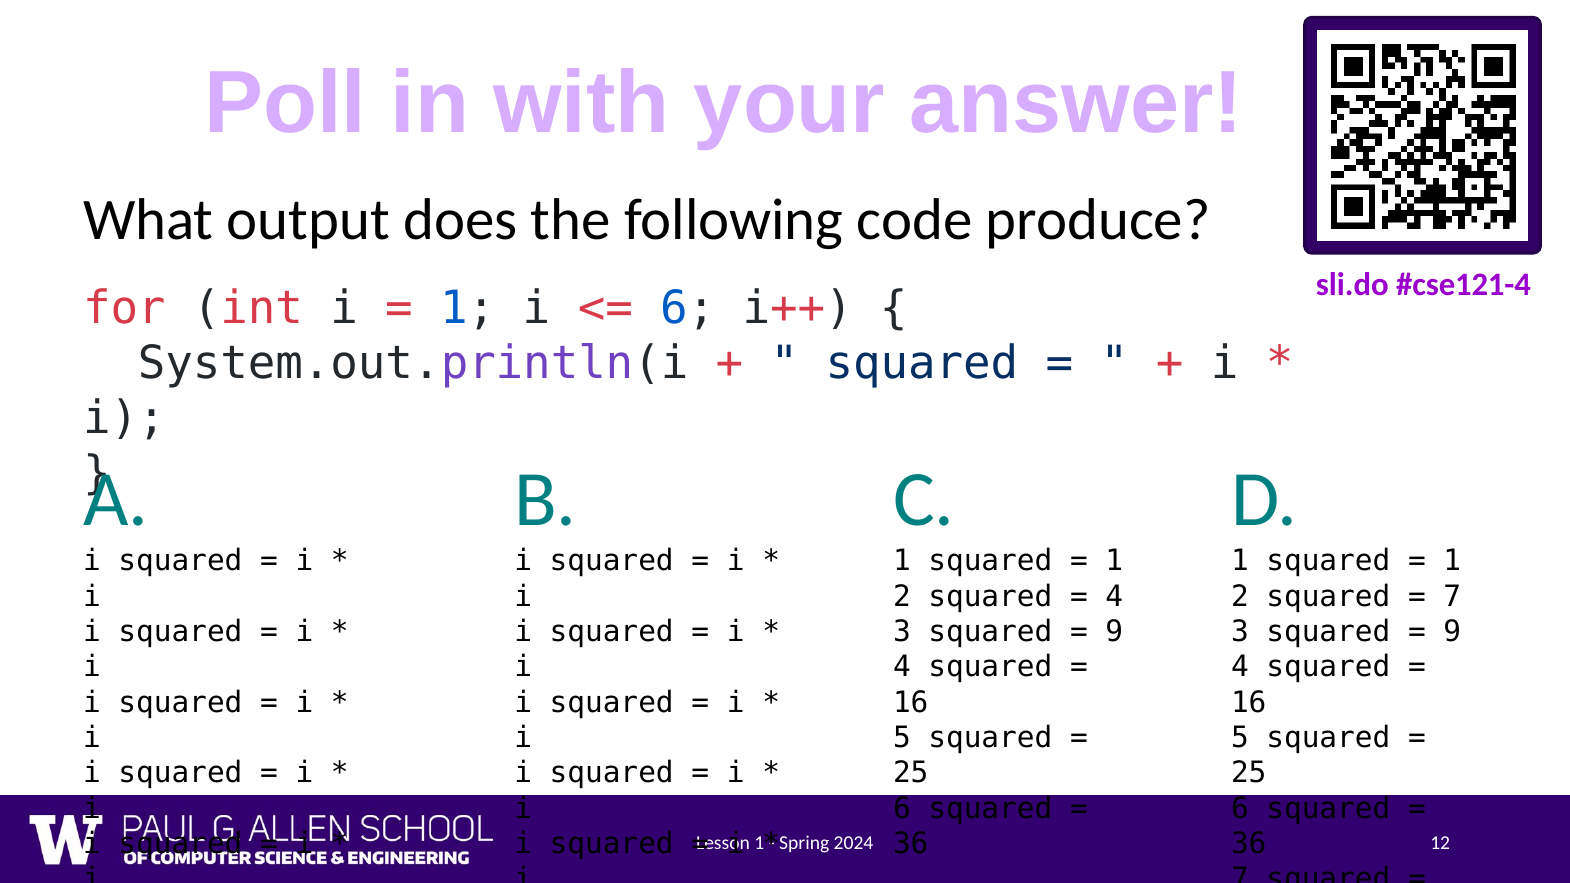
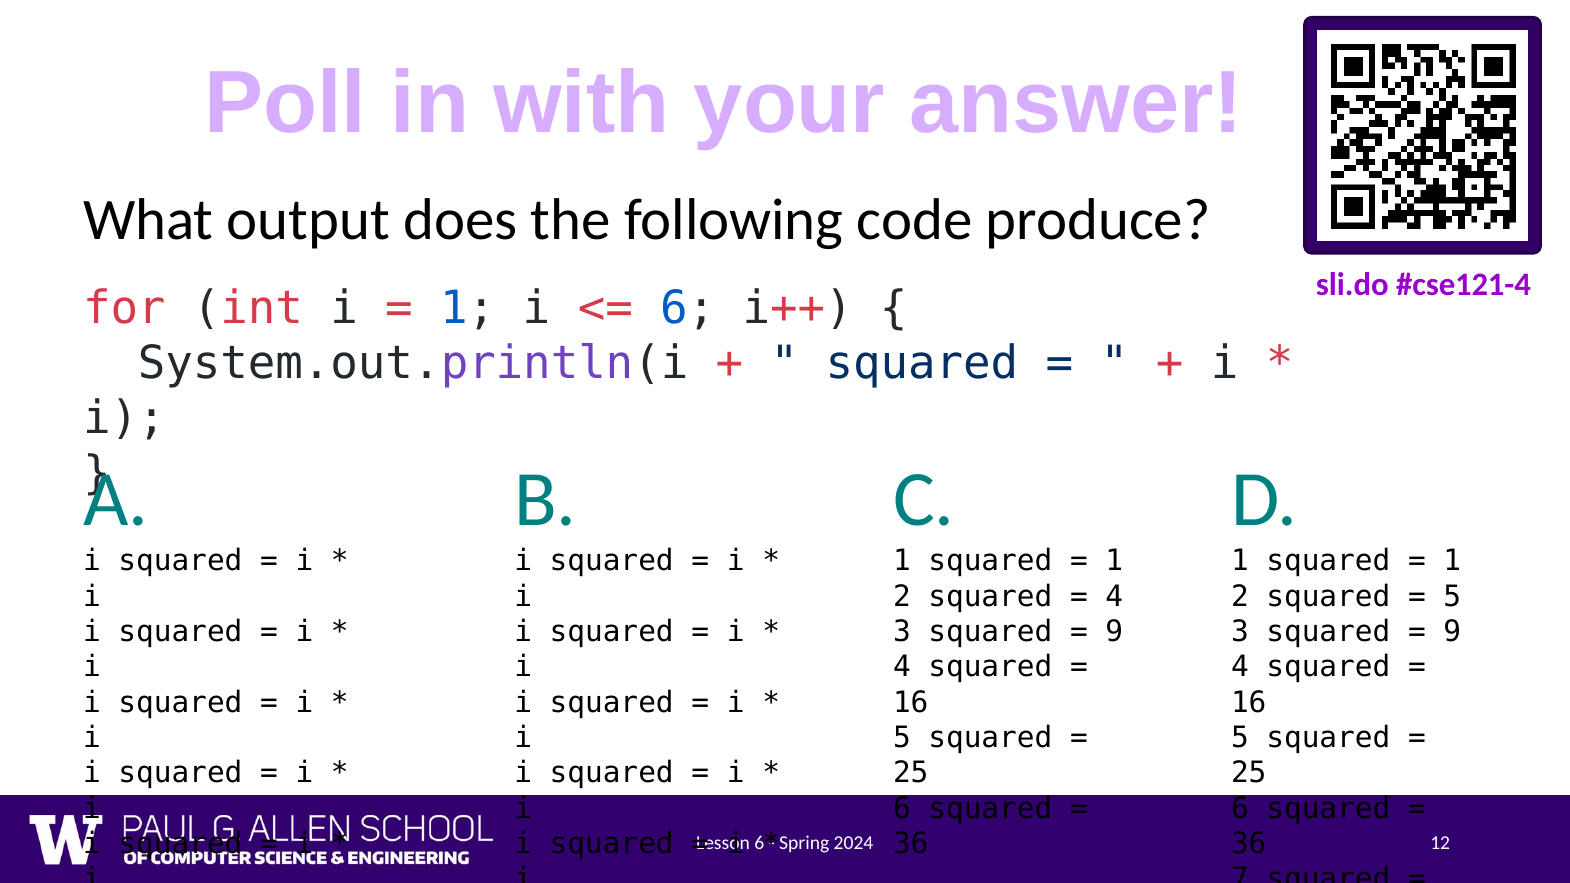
7: 7 -> 5 (1452, 597)
1: 1 -> 6 (759, 843)
